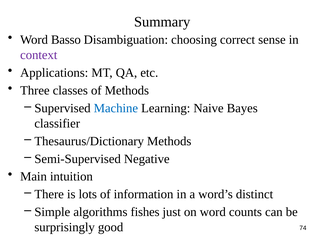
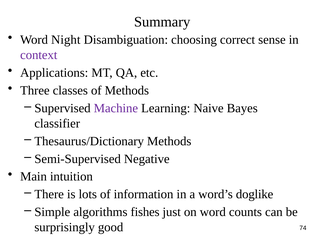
Basso: Basso -> Night (66, 40)
Machine colour: blue -> purple (116, 108)
distinct: distinct -> doglike (255, 195)
